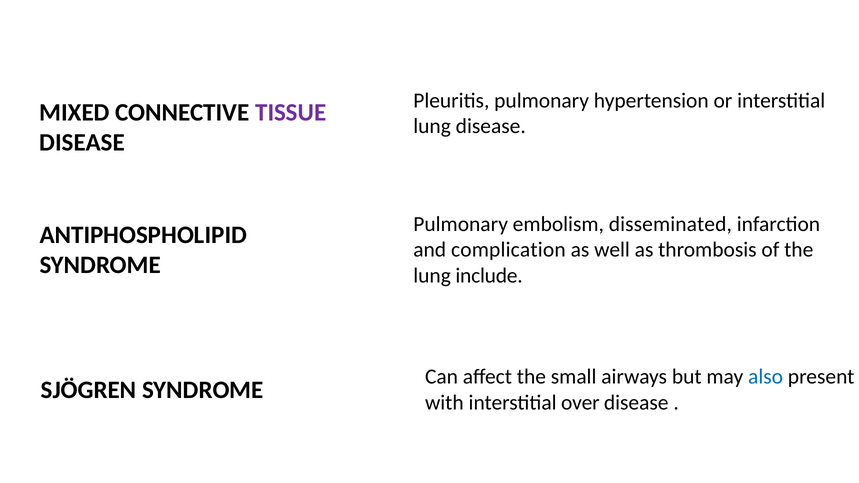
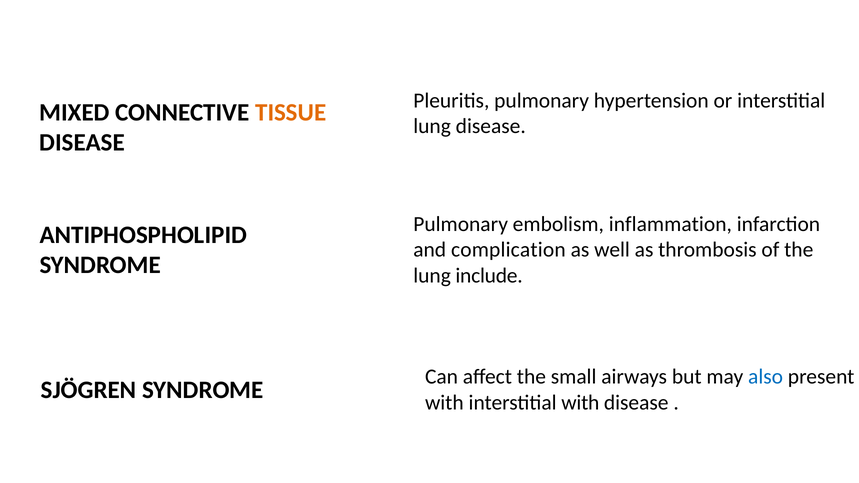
TISSUE colour: purple -> orange (291, 112)
disseminated: disseminated -> inflammation (670, 224)
interstitial over: over -> with (580, 403)
